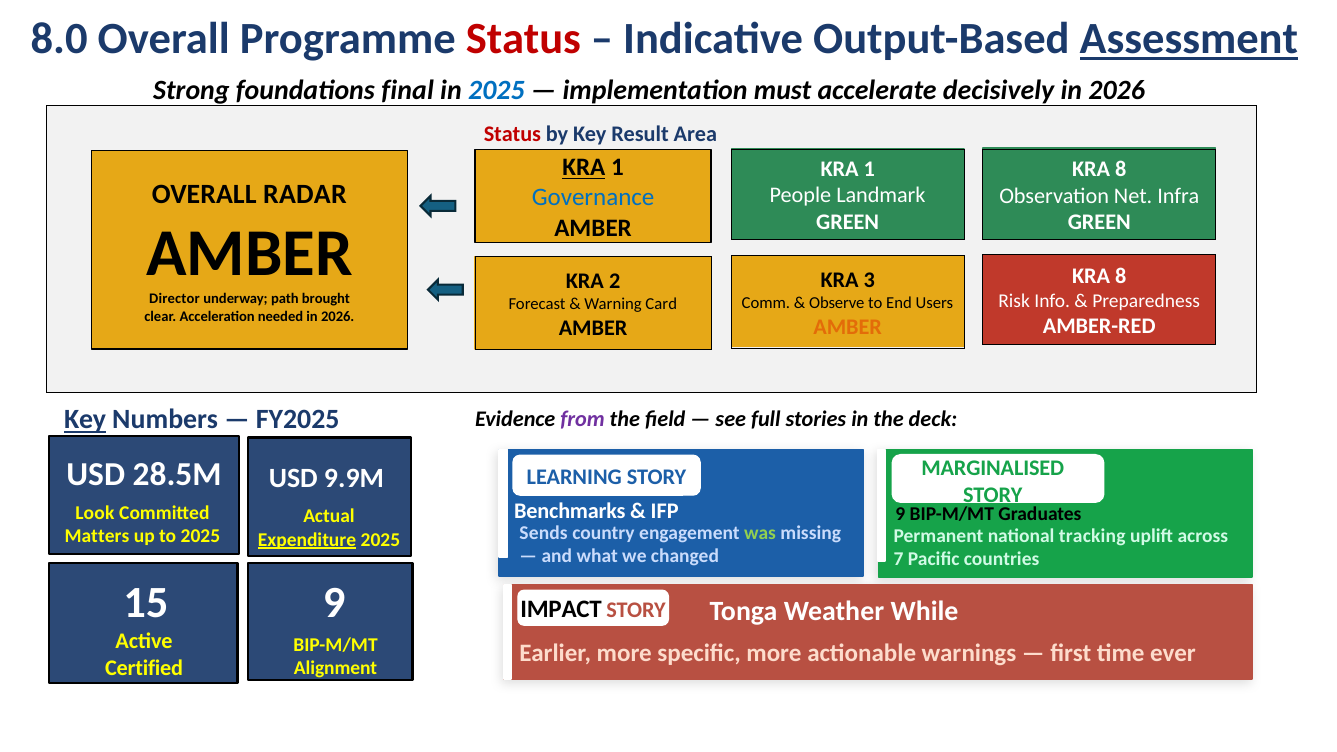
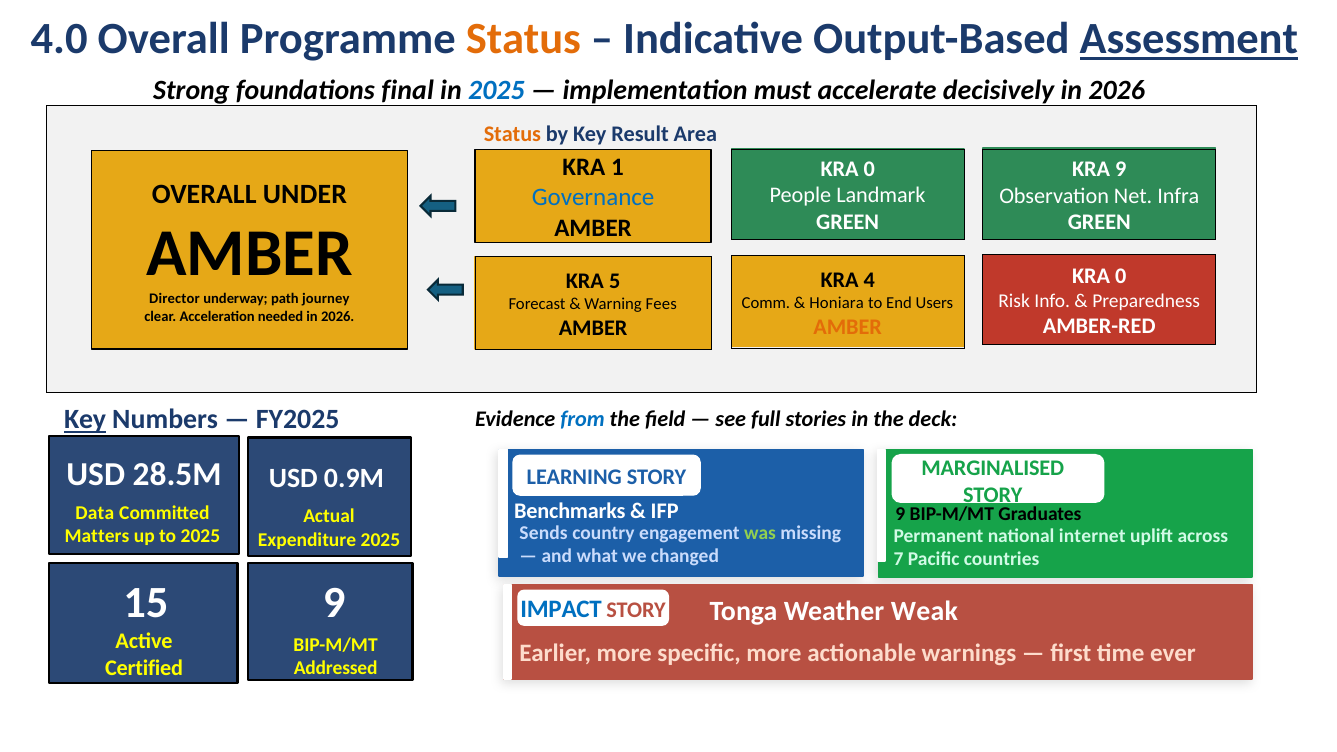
8.0: 8.0 -> 4.0 (59, 39)
Status colour: red -> orange (523, 39)
Status colour: red -> orange (512, 135)
KRA underline: present -> none (584, 168)
1: 1 -> 0 (869, 169)
8: 8 -> 9 (1121, 169)
RADAR: RADAR -> UNDER (305, 194)
8: 8 -> 0 (1121, 276)
3: 3 -> 4 (869, 280)
2: 2 -> 5 (615, 281)
brought: brought -> journey (326, 299)
Observe: Observe -> Honiara (837, 303)
Card: Card -> Fees (661, 304)
from colour: purple -> blue (583, 419)
9.9M: 9.9M -> 0.9M (354, 478)
Look: Look -> Data (95, 513)
tracking: tracking -> internet (1092, 536)
Expenditure underline: present -> none (307, 540)
IMPACT colour: black -> blue (561, 610)
While: While -> Weak (924, 611)
Alignment: Alignment -> Addressed (336, 668)
